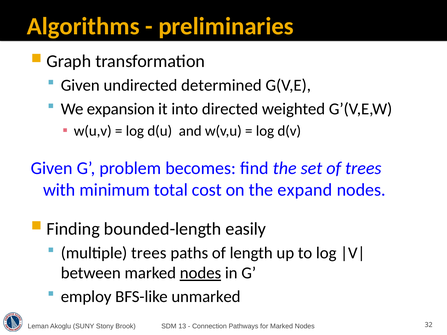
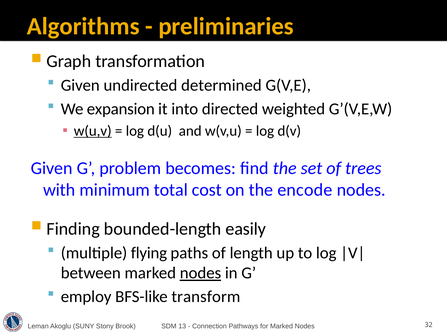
w(u,v underline: none -> present (93, 131)
expand: expand -> encode (305, 190)
multiple trees: trees -> flying (149, 253)
unmarked: unmarked -> transform (206, 297)
